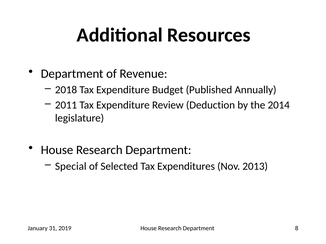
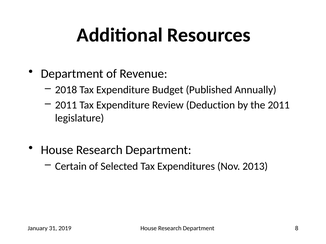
the 2014: 2014 -> 2011 (279, 105)
Special: Special -> Certain (71, 167)
